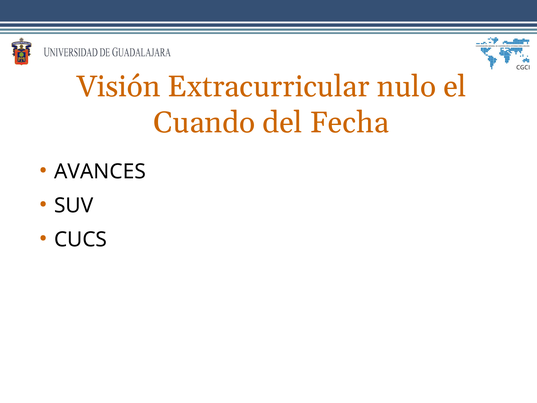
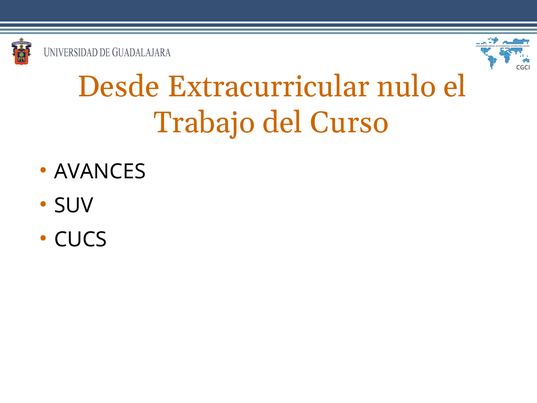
Visión: Visión -> Desde (119, 87)
Cuando: Cuando -> Trabajo (204, 123)
Fecha: Fecha -> Curso (349, 123)
